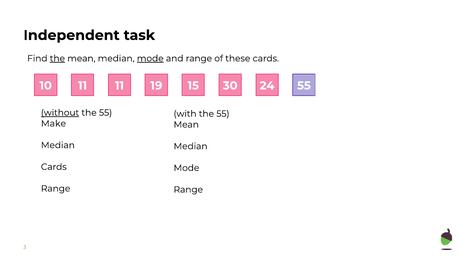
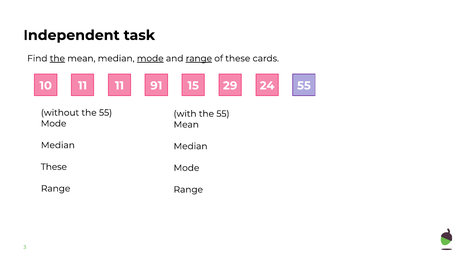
range underline: none -> present (199, 58)
19: 19 -> 91 (156, 85)
30: 30 -> 29 (230, 85)
without underline: present -> none (60, 112)
Make: Make -> Mode (54, 123)
Cards: Cards -> These (54, 167)
